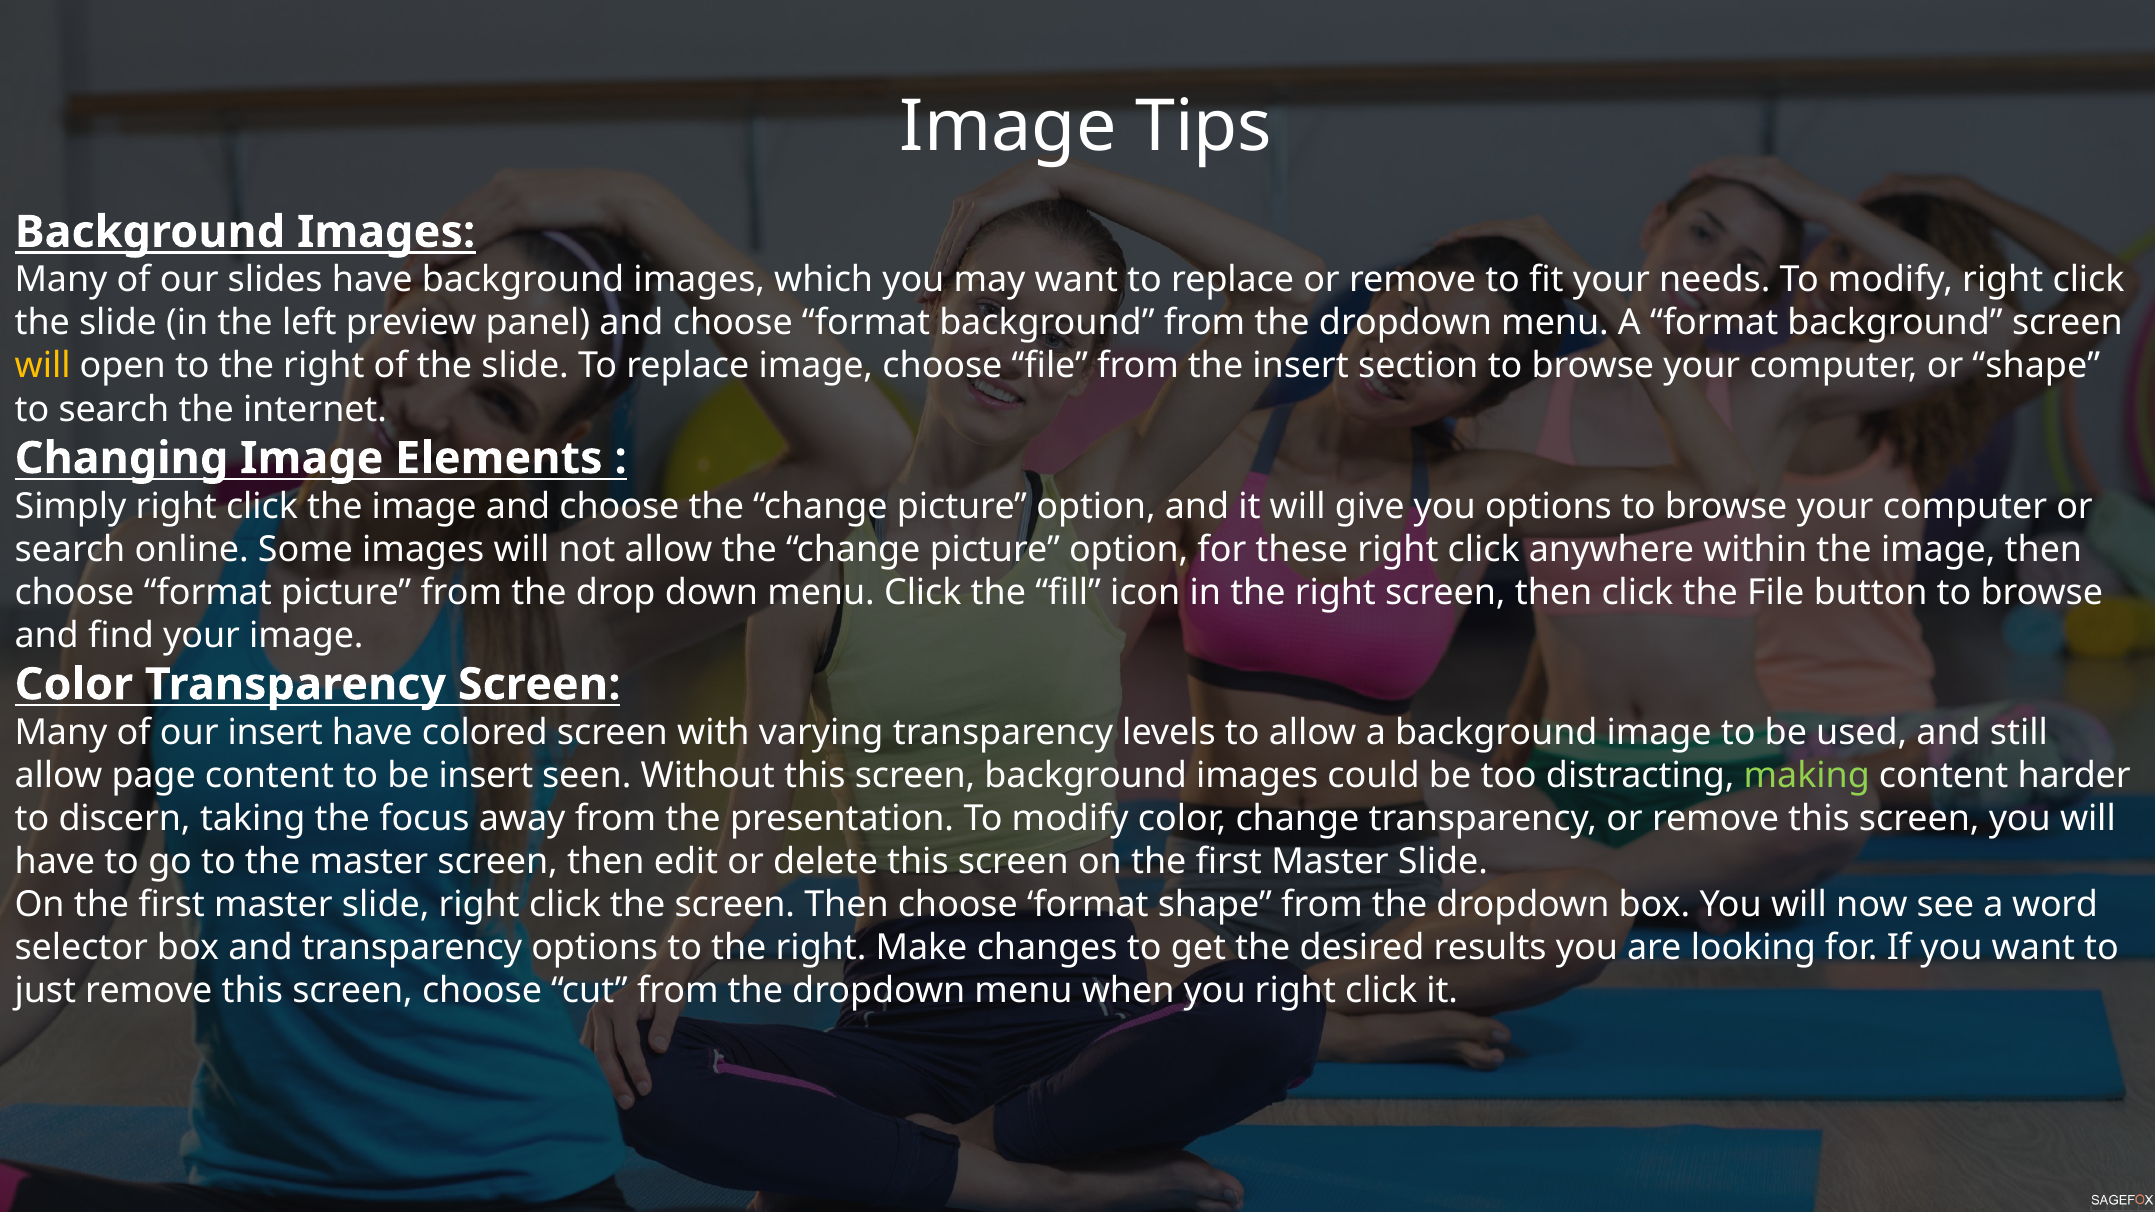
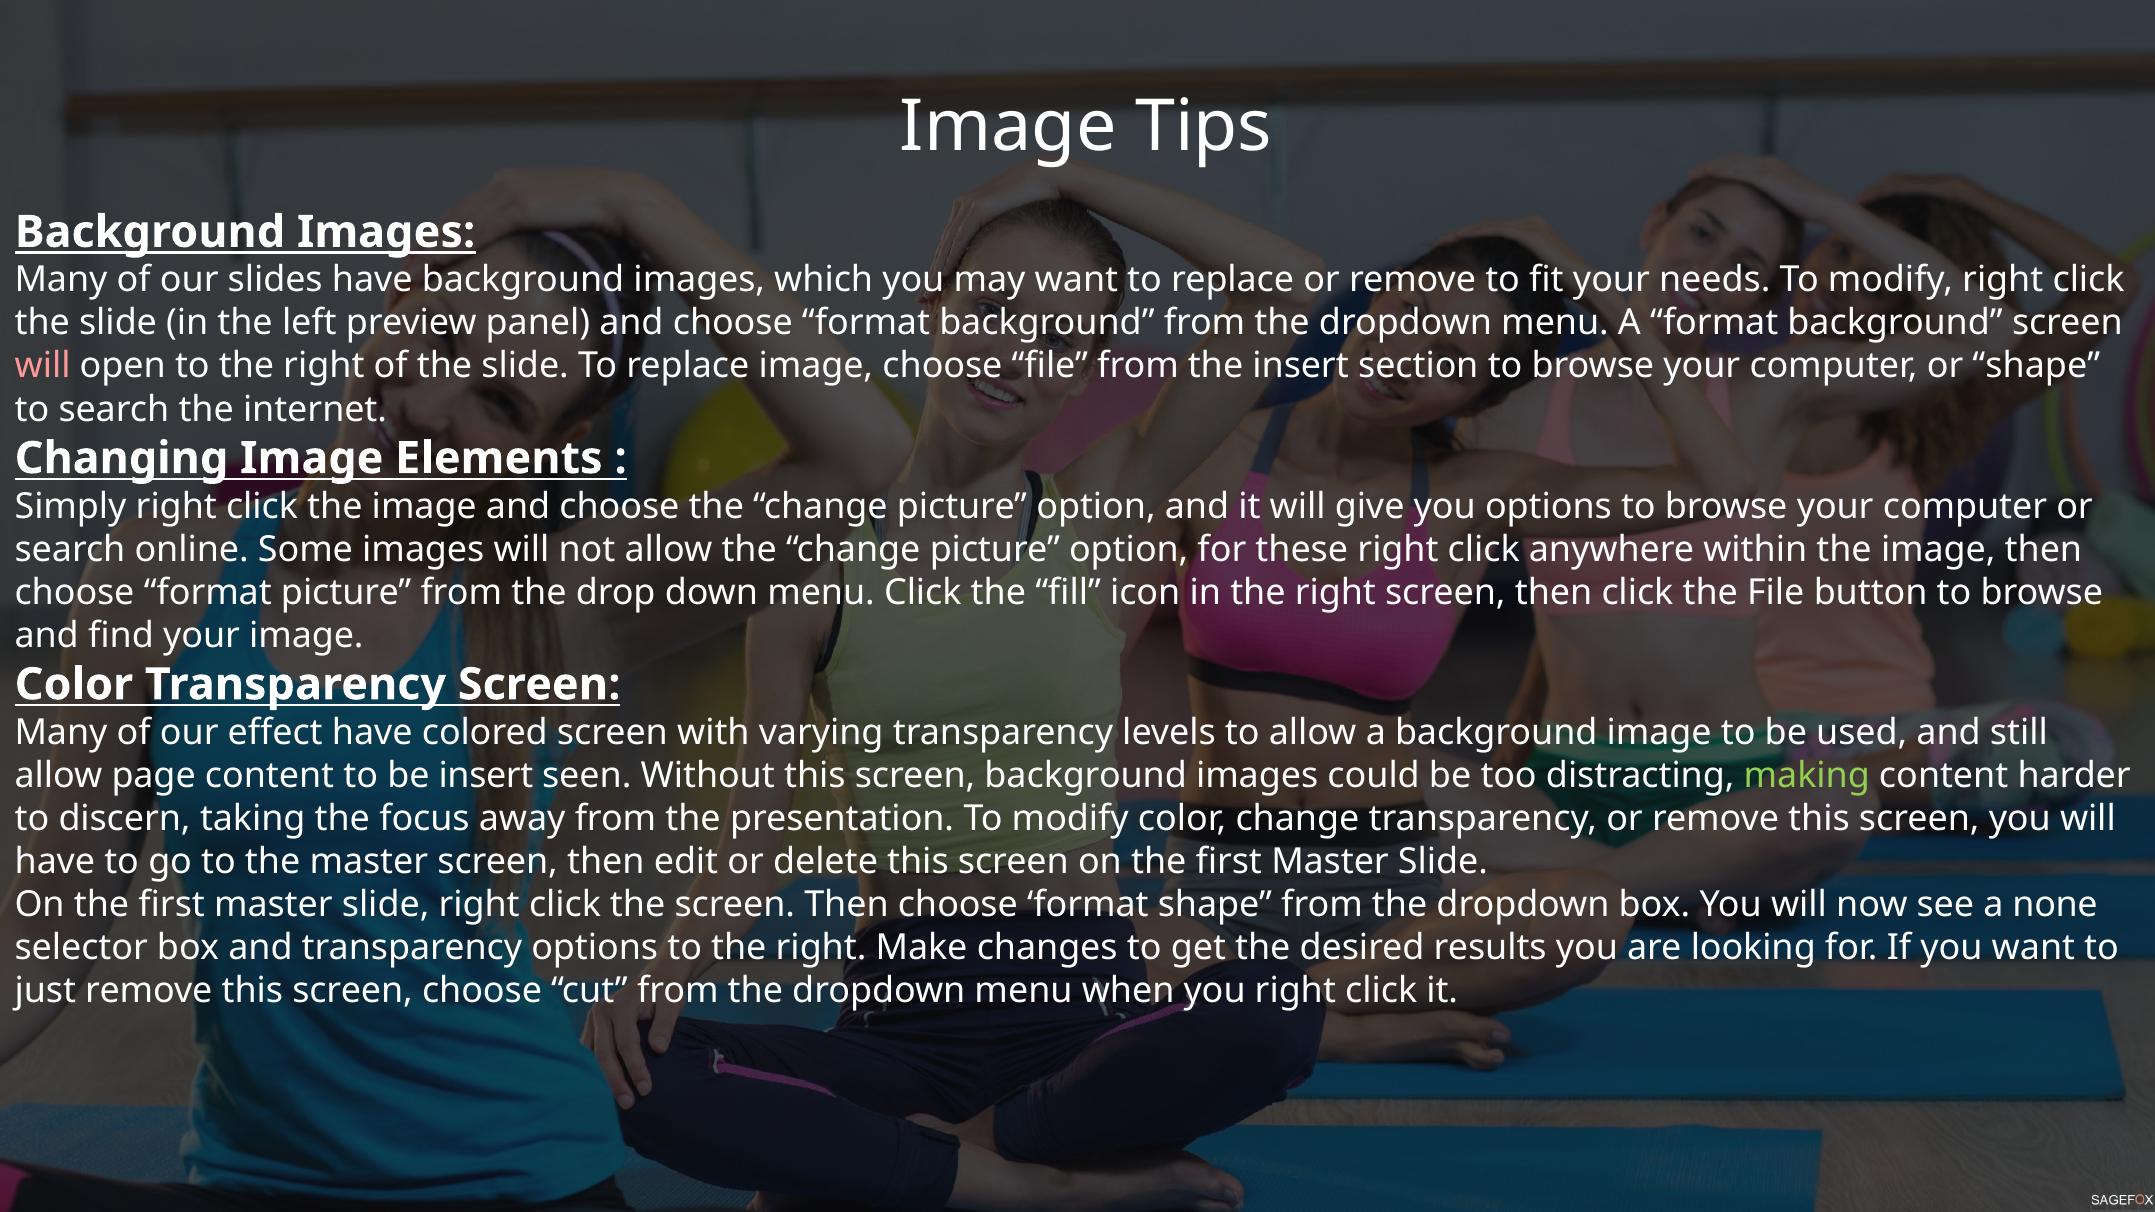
will colour: yellow -> pink (43, 366)
our insert: insert -> effect (275, 732)
word: word -> none (2055, 905)
